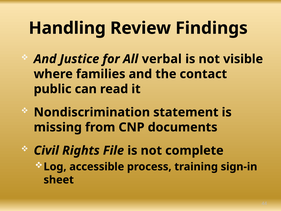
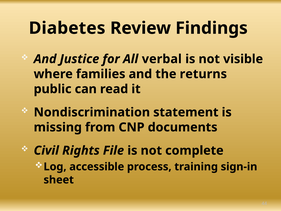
Handling: Handling -> Diabetes (67, 28)
contact: contact -> returns (203, 74)
